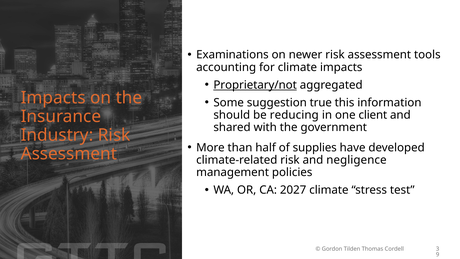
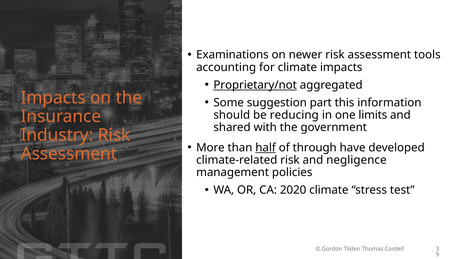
true: true -> part (321, 103)
client: client -> limits (373, 115)
half underline: none -> present (266, 147)
supplies: supplies -> through (315, 147)
2027: 2027 -> 2020 (293, 190)
